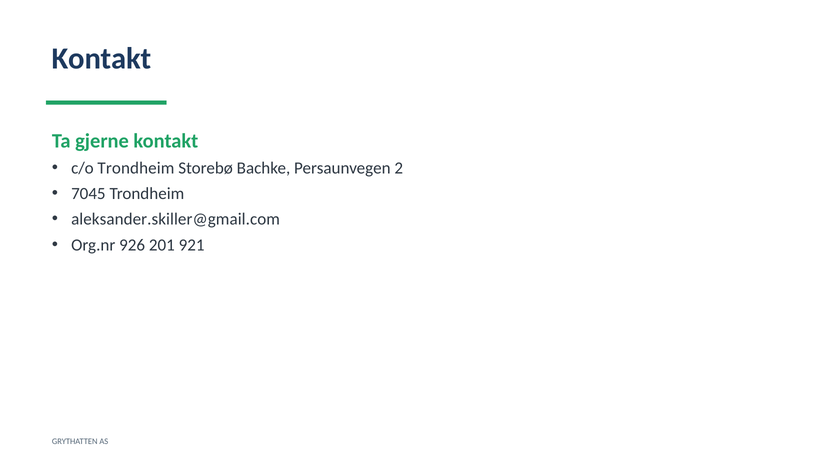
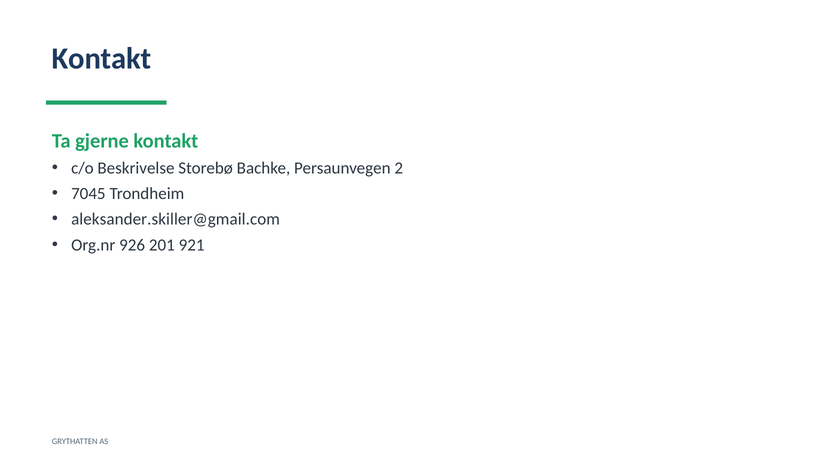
c/o Trondheim: Trondheim -> Beskrivelse (136, 168)
